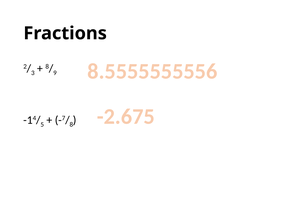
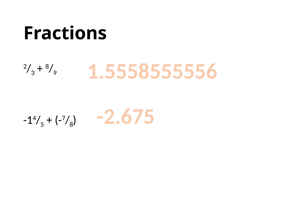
8.5555555556: 8.5555555556 -> 1.5558555556 (152, 71)
